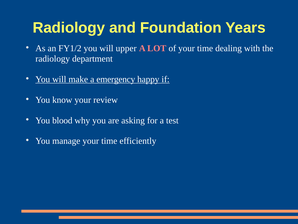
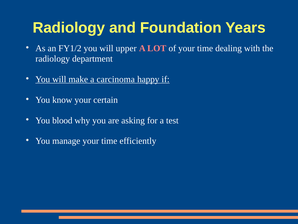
emergency: emergency -> carcinoma (116, 79)
review: review -> certain (106, 100)
